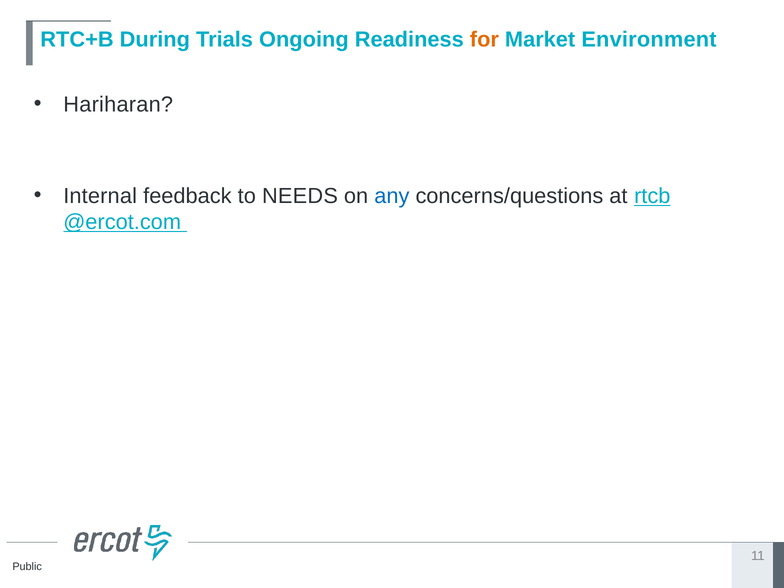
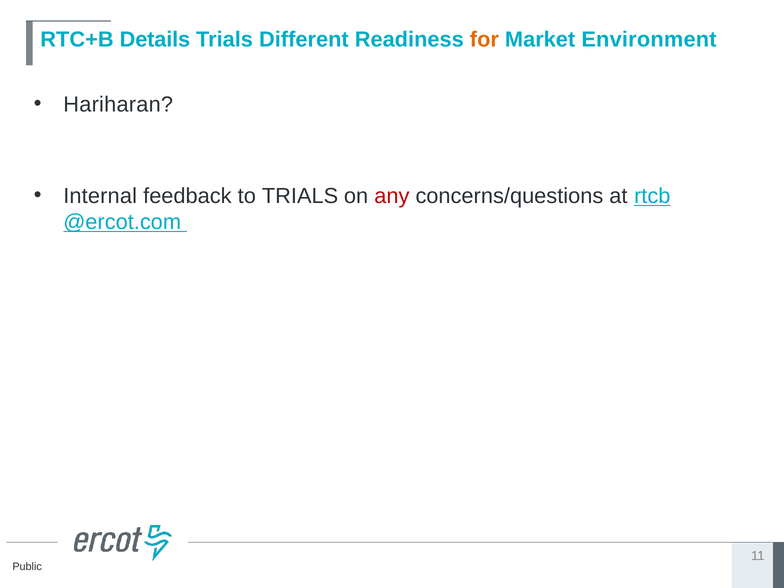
During: During -> Details (155, 39)
Ongoing: Ongoing -> Different (304, 39)
to NEEDS: NEEDS -> TRIALS (300, 196)
any colour: blue -> red (392, 196)
